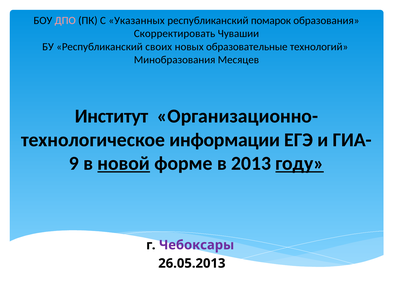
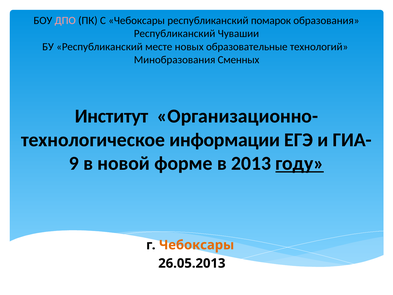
С Указанных: Указанных -> Чебоксары (137, 20)
Скорректировать: Скорректировать -> Республиканский (175, 34)
своих: своих -> месте (159, 47)
Месяцев: Месяцев -> Сменных (238, 60)
новой underline: present -> none (124, 163)
Чебоксары colour: purple -> orange (197, 245)
